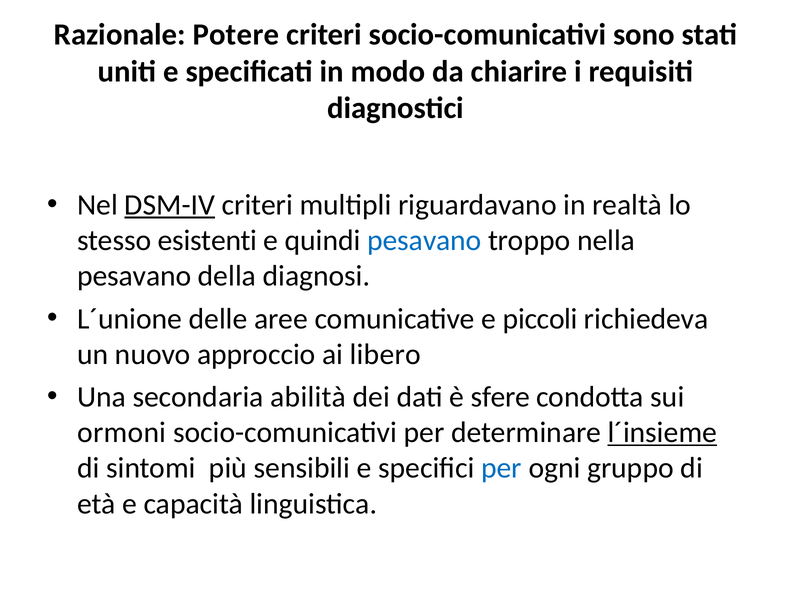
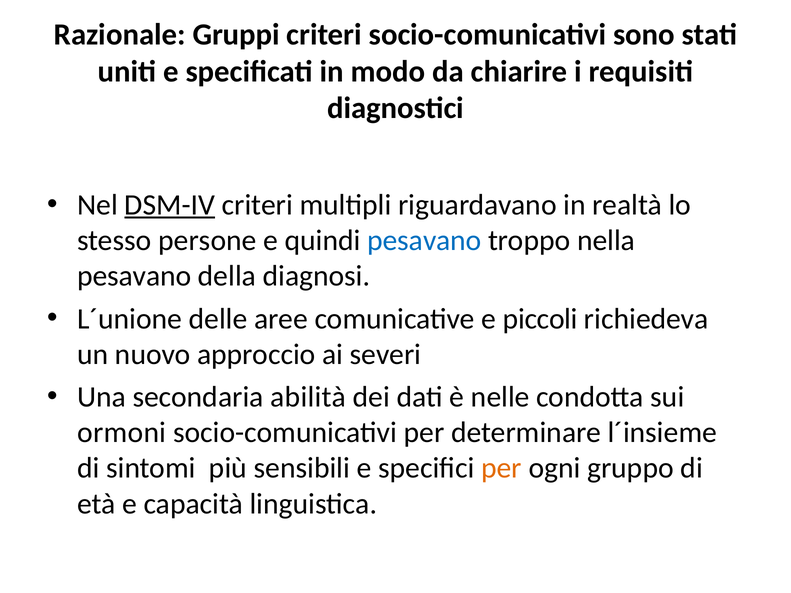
Potere: Potere -> Gruppi (236, 34)
esistenti: esistenti -> persone (207, 241)
libero: libero -> severi (385, 354)
sfere: sfere -> nelle (500, 397)
l´insieme underline: present -> none (662, 433)
per colour: blue -> orange (501, 468)
